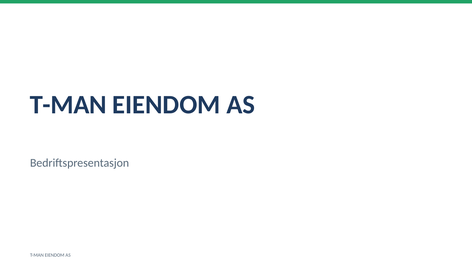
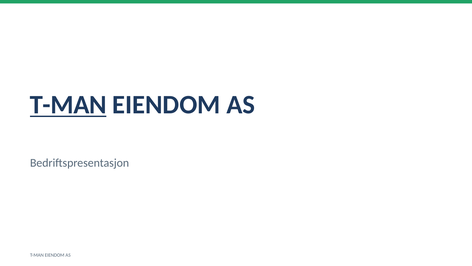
T-MAN underline: none -> present (68, 105)
